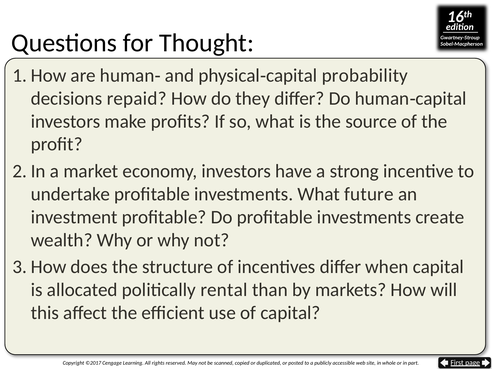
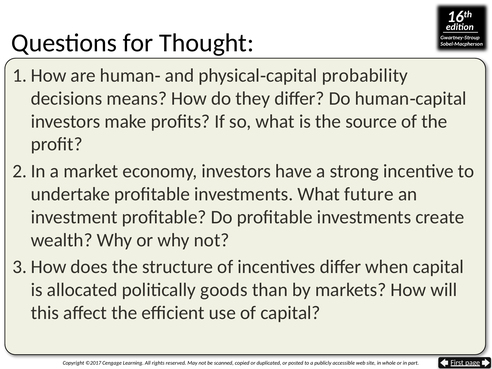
repaid: repaid -> means (137, 98)
rental: rental -> goods (224, 290)
